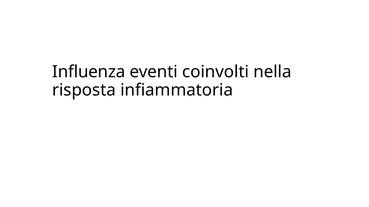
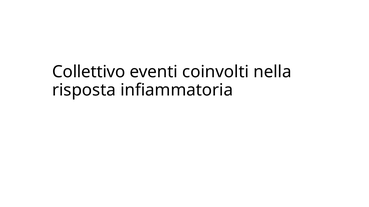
Influenza: Influenza -> Collettivo (89, 72)
